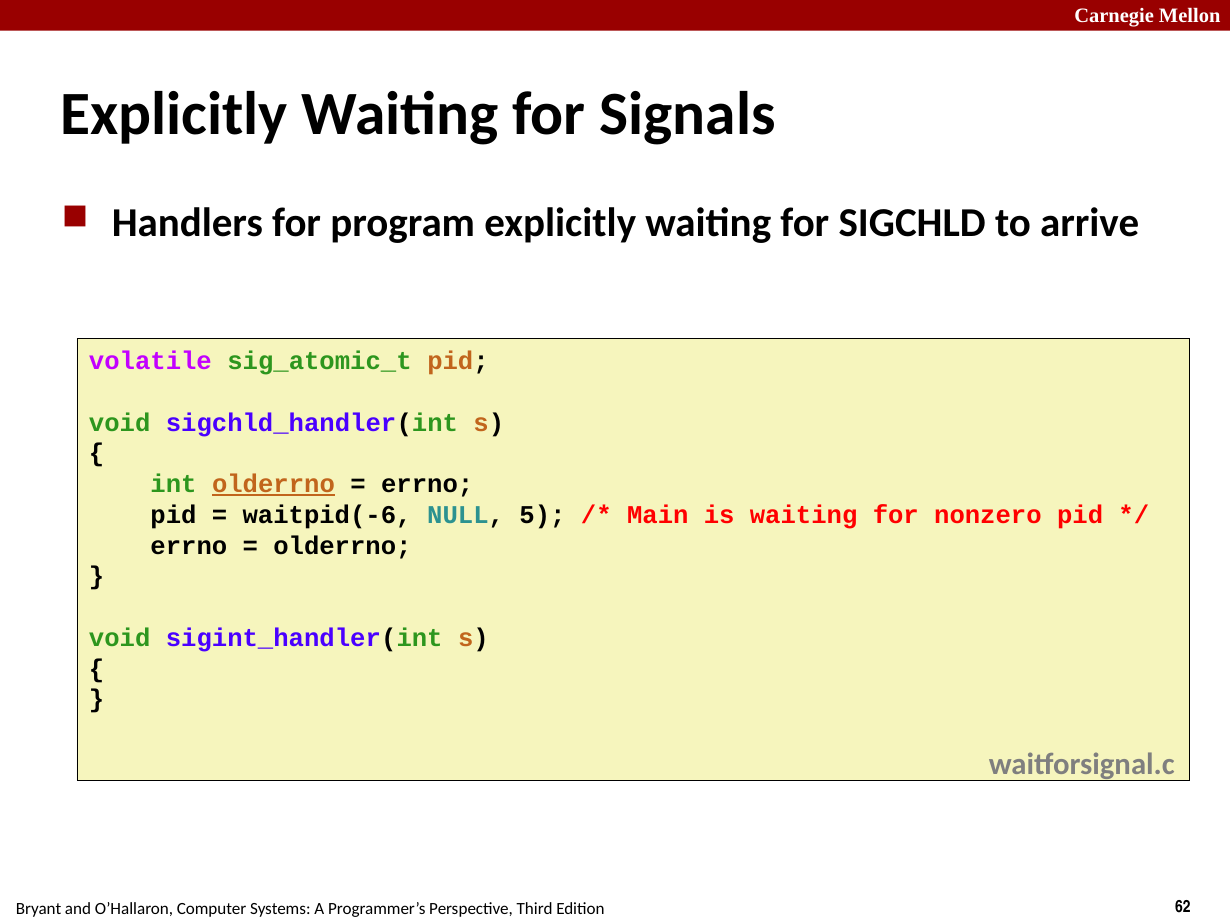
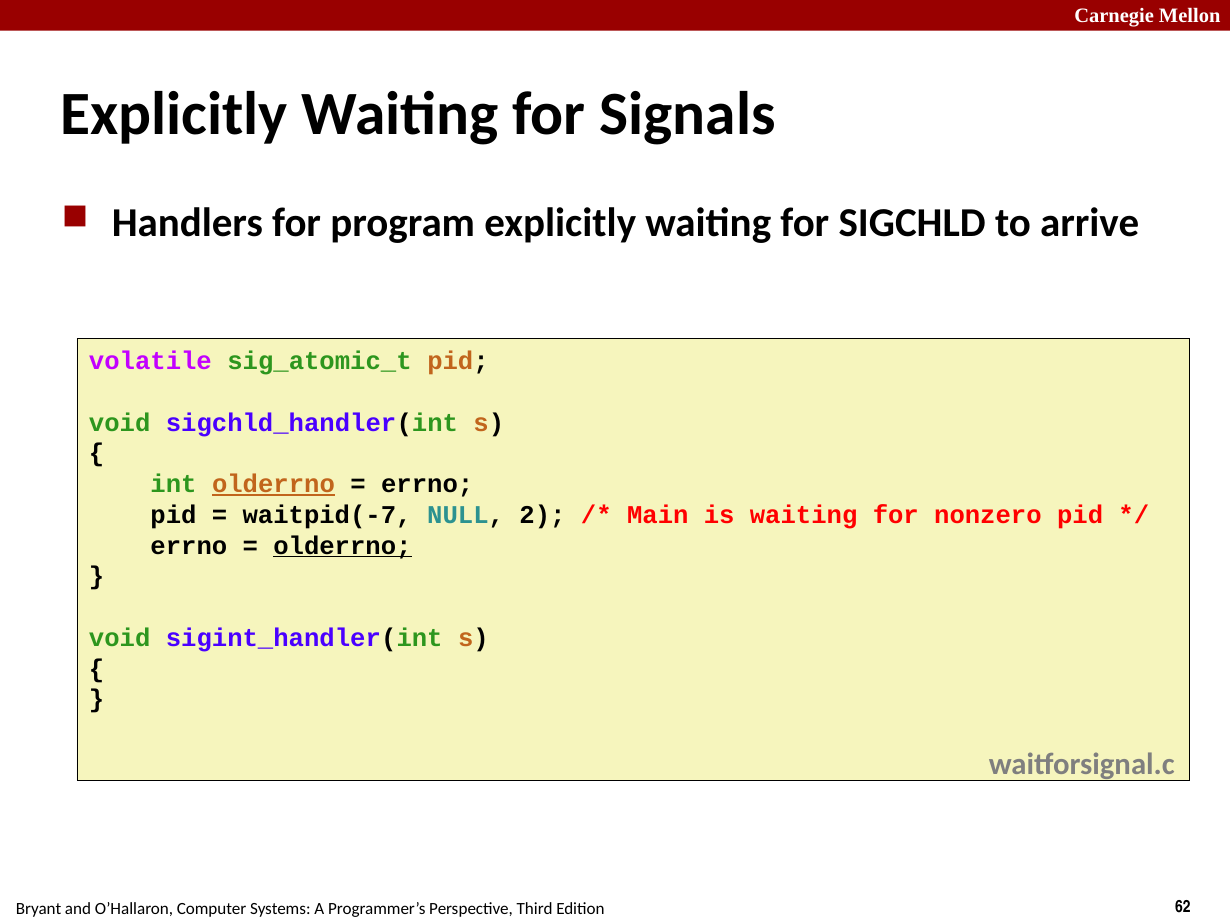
waitpid(-6: waitpid(-6 -> waitpid(-7 (327, 515)
5: 5 -> 2 (542, 515)
olderrno underline: none -> present (342, 546)
